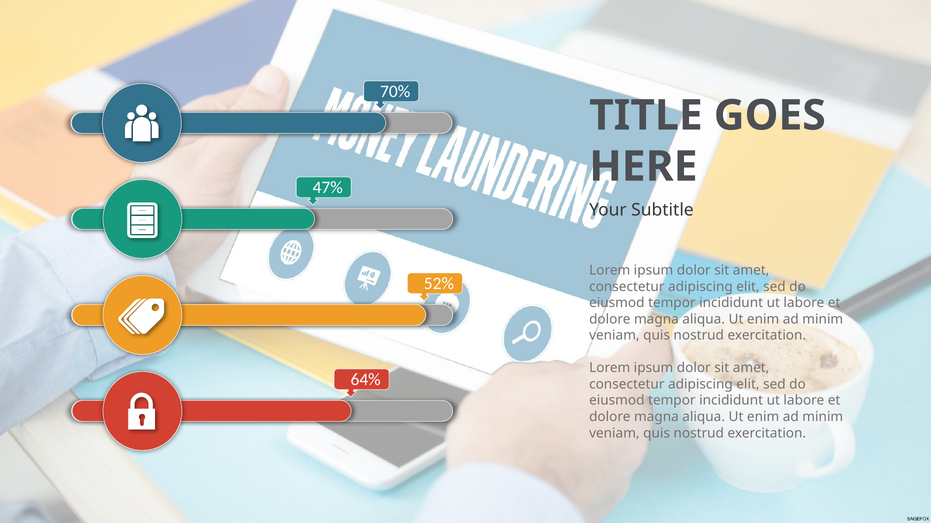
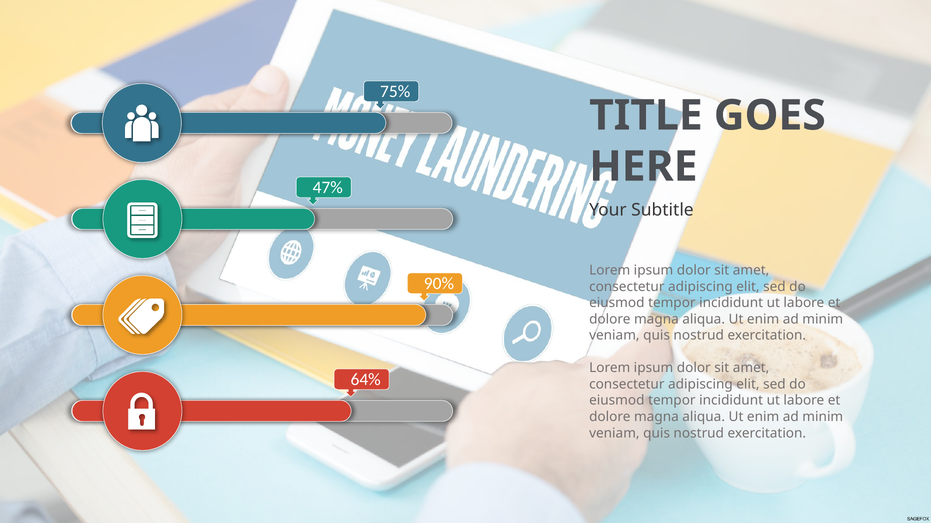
70%: 70% -> 75% (395, 92)
52%: 52% -> 90% (439, 284)
